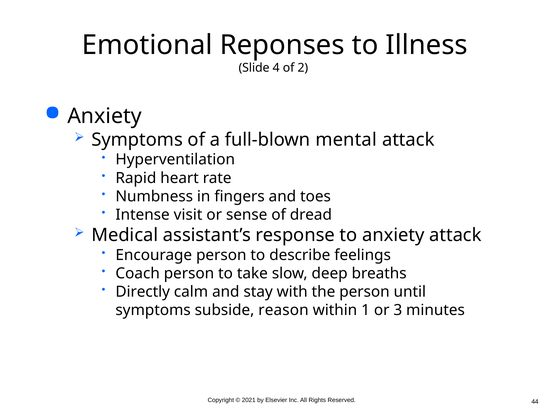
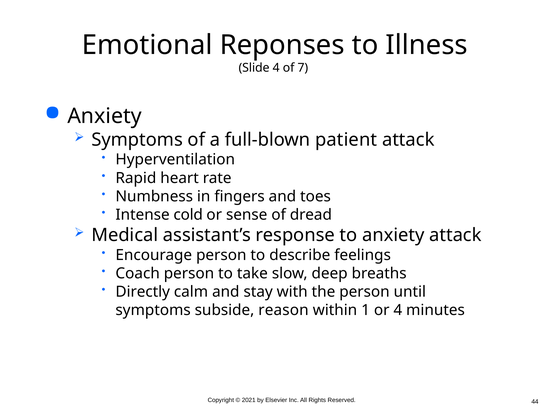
2: 2 -> 7 (303, 68)
mental: mental -> patient (346, 139)
visit: visit -> cold (188, 214)
or 3: 3 -> 4 (398, 310)
